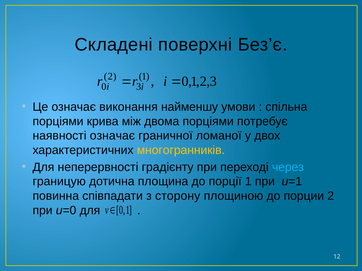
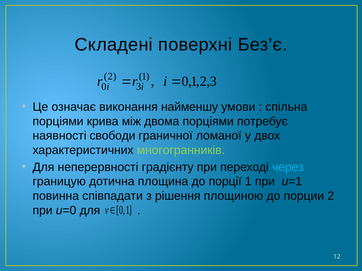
наявності означає: означає -> свободи (112, 136)
многогранників colour: yellow -> light green (181, 150)
сторону: сторону -> рішення (178, 196)
